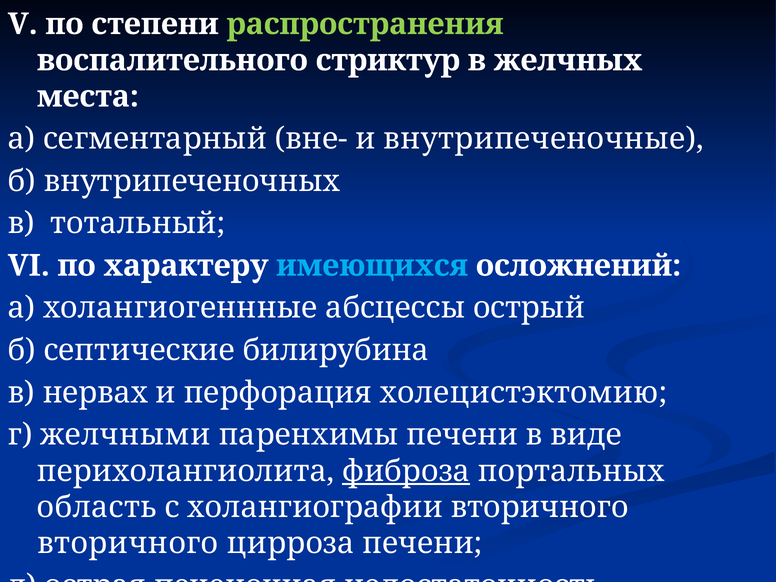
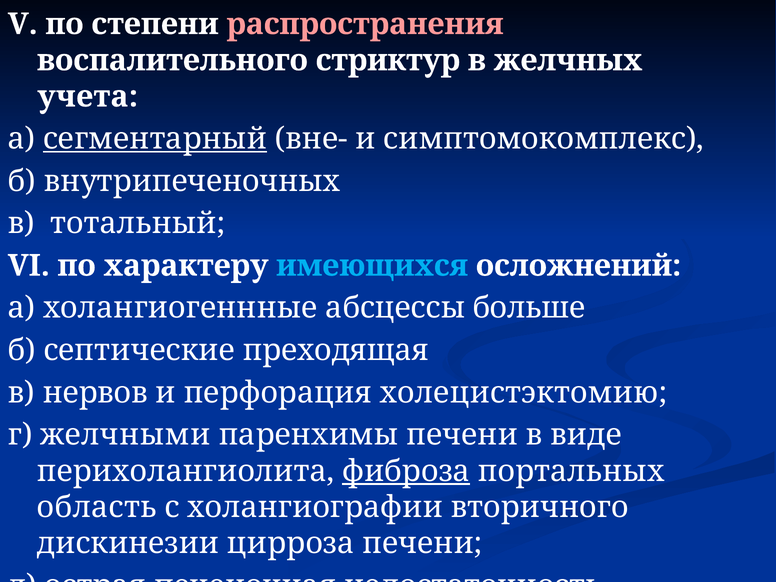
распространения colour: light green -> pink (365, 24)
места: места -> учета (88, 97)
сегментарный underline: none -> present (155, 139)
внутрипеченочные: внутрипеченочные -> симптомокомплекс (544, 139)
острый: острый -> больше (529, 308)
билирубина: билирубина -> преходящая (336, 350)
нервах: нервах -> нервов (95, 393)
вторичного: вторичного -> дискинезии (128, 544)
